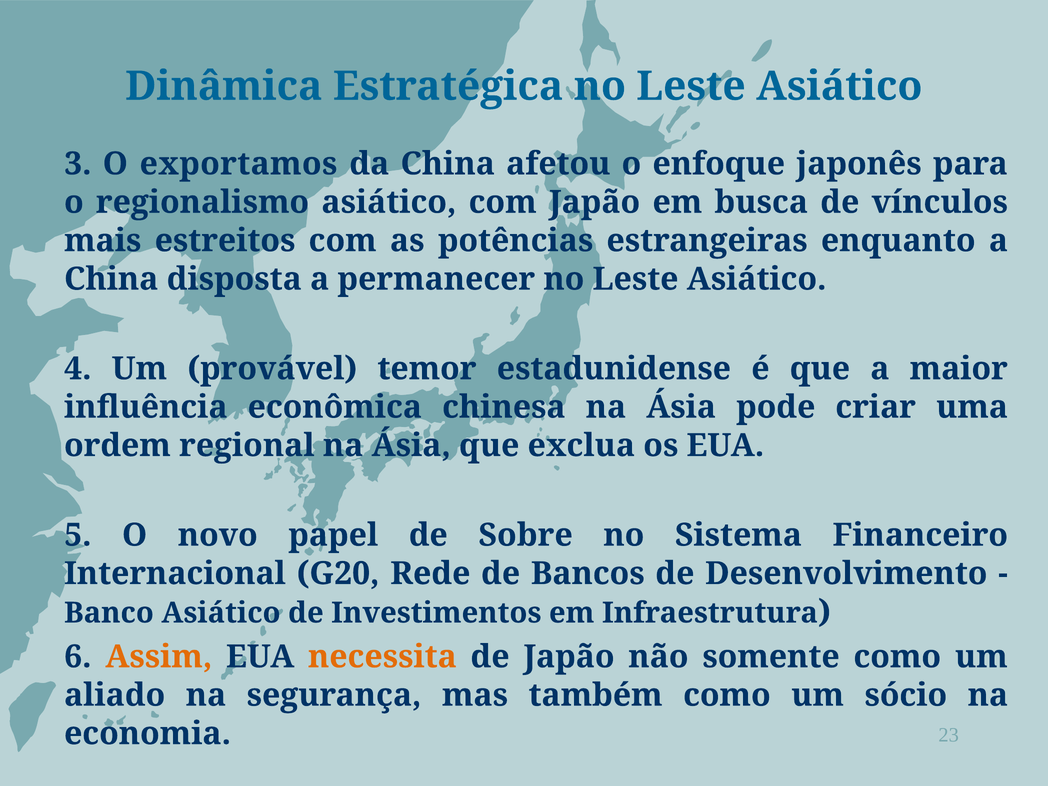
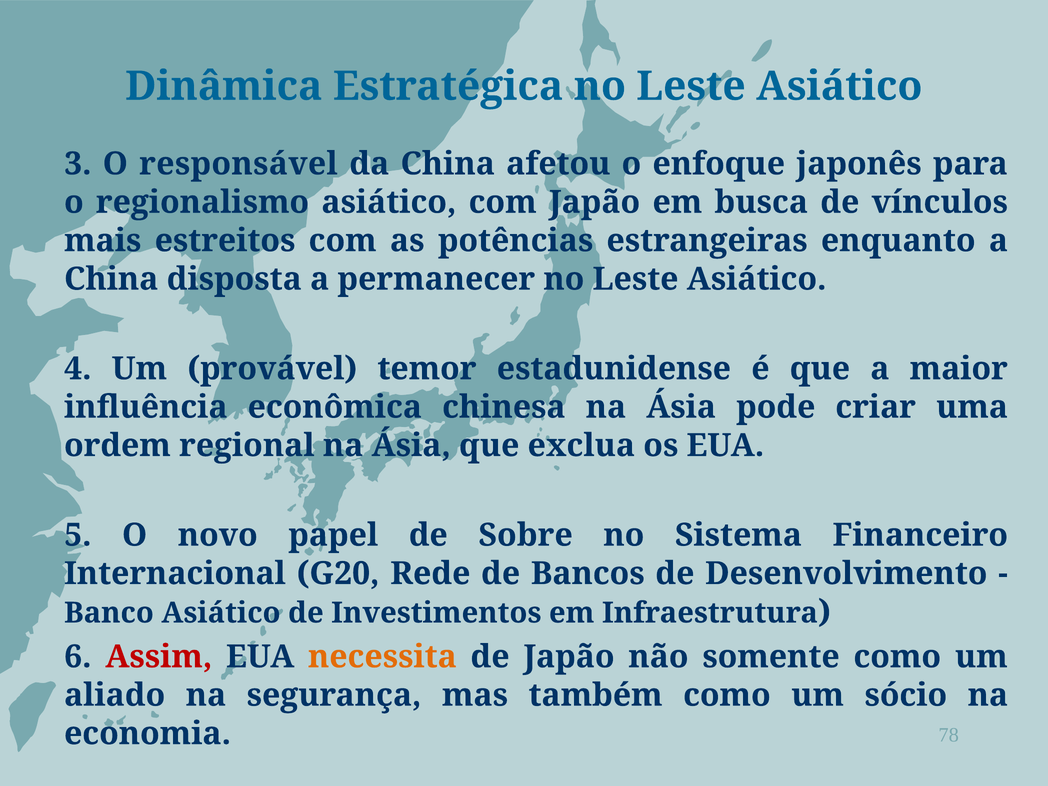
exportamos: exportamos -> responsável (238, 164)
Assim colour: orange -> red (159, 657)
23: 23 -> 78 (949, 735)
